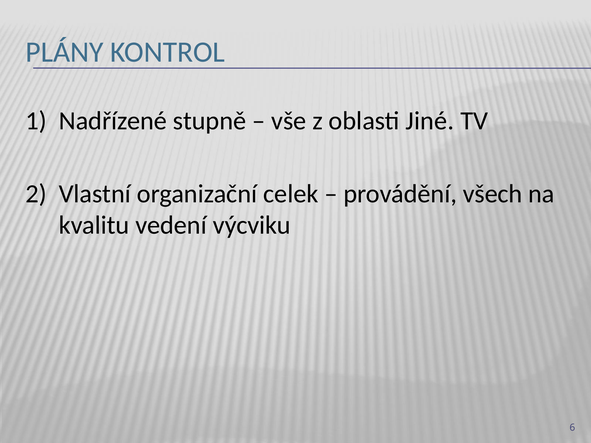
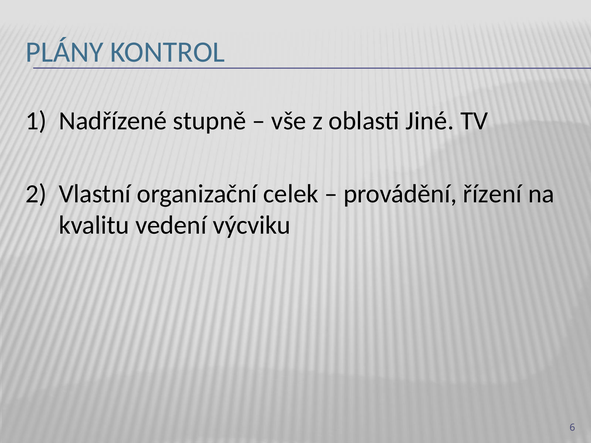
všech: všech -> řízení (492, 194)
